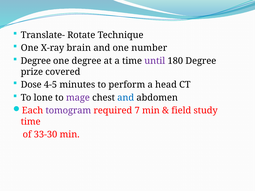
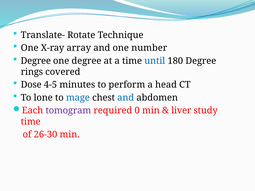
brain: brain -> array (79, 48)
until colour: purple -> blue (155, 61)
prize: prize -> rings (32, 72)
mage colour: purple -> blue (78, 98)
7: 7 -> 0 (137, 111)
field: field -> liver (181, 111)
33-30: 33-30 -> 26-30 (46, 135)
